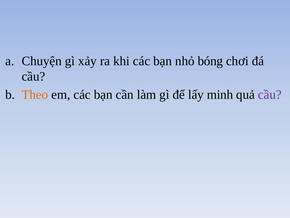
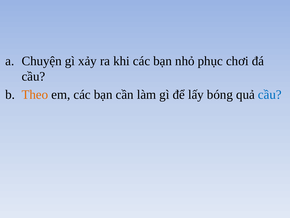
bóng: bóng -> phục (210, 61)
minh: minh -> bóng (220, 94)
cầu colour: purple -> blue (270, 94)
